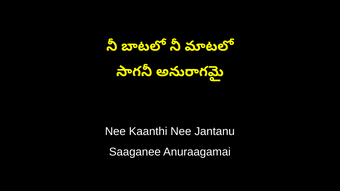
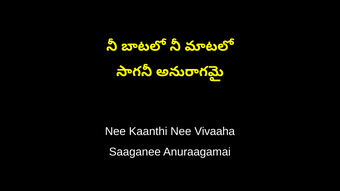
Jantanu: Jantanu -> Vivaaha (215, 132)
